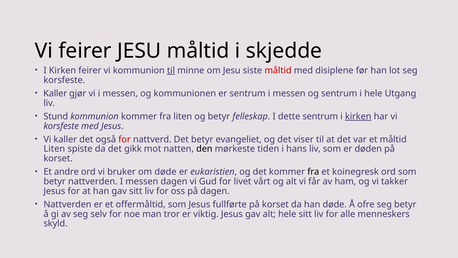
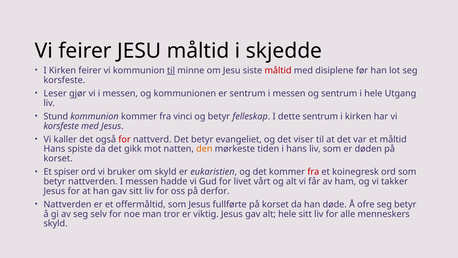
Kaller: Kaller -> Leser (55, 93)
fra liten: liten -> vinci (183, 116)
kirken underline: present -> none (358, 116)
Liten: Liten -> Hans (54, 149)
den colour: black -> orange (204, 149)
andre: andre -> spiser (66, 172)
om døde: døde -> skyld (165, 172)
fra colour: black -> red (313, 172)
messen dagen: dagen -> hadde (174, 181)
på dagen: dagen -> derfor (215, 191)
